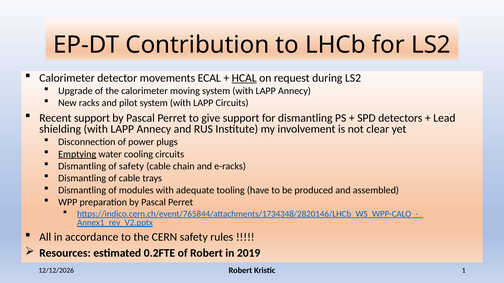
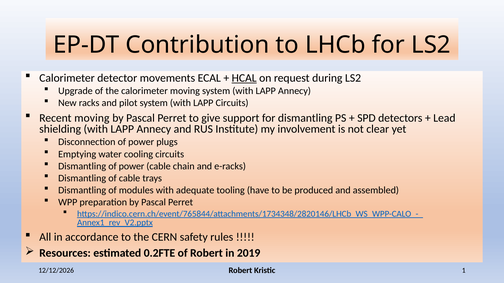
Recent support: support -> moving (92, 118)
Emptying underline: present -> none (77, 154)
Dismantling of safety: safety -> power (132, 166)
